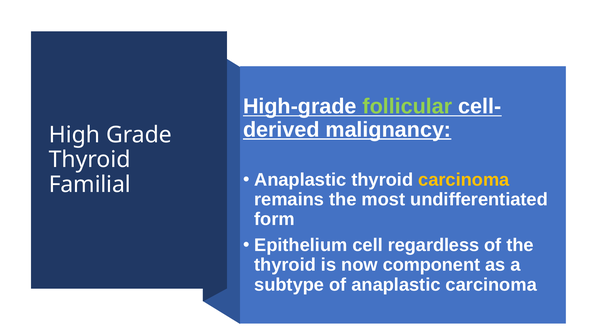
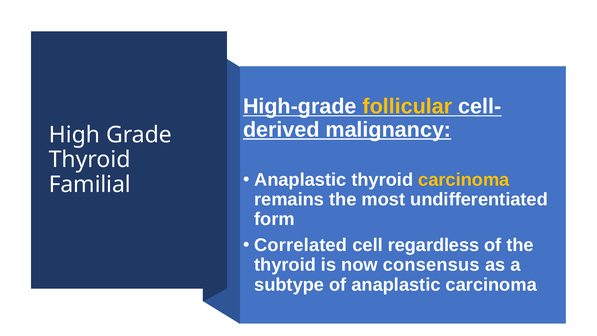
follicular colour: light green -> yellow (407, 106)
Epithelium: Epithelium -> Correlated (301, 245)
component: component -> consensus (431, 265)
